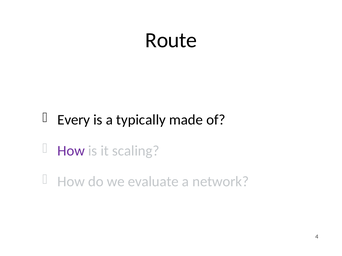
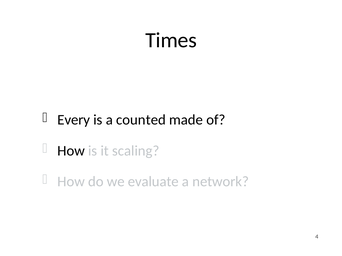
Route: Route -> Times (171, 40)
typically: typically -> counted (141, 120)
How colour: purple -> black (71, 151)
